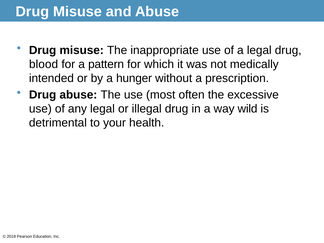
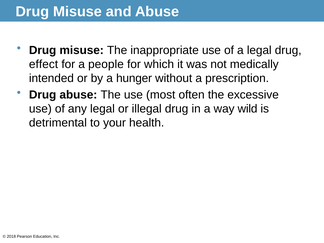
blood: blood -> effect (44, 64)
pattern: pattern -> people (106, 64)
